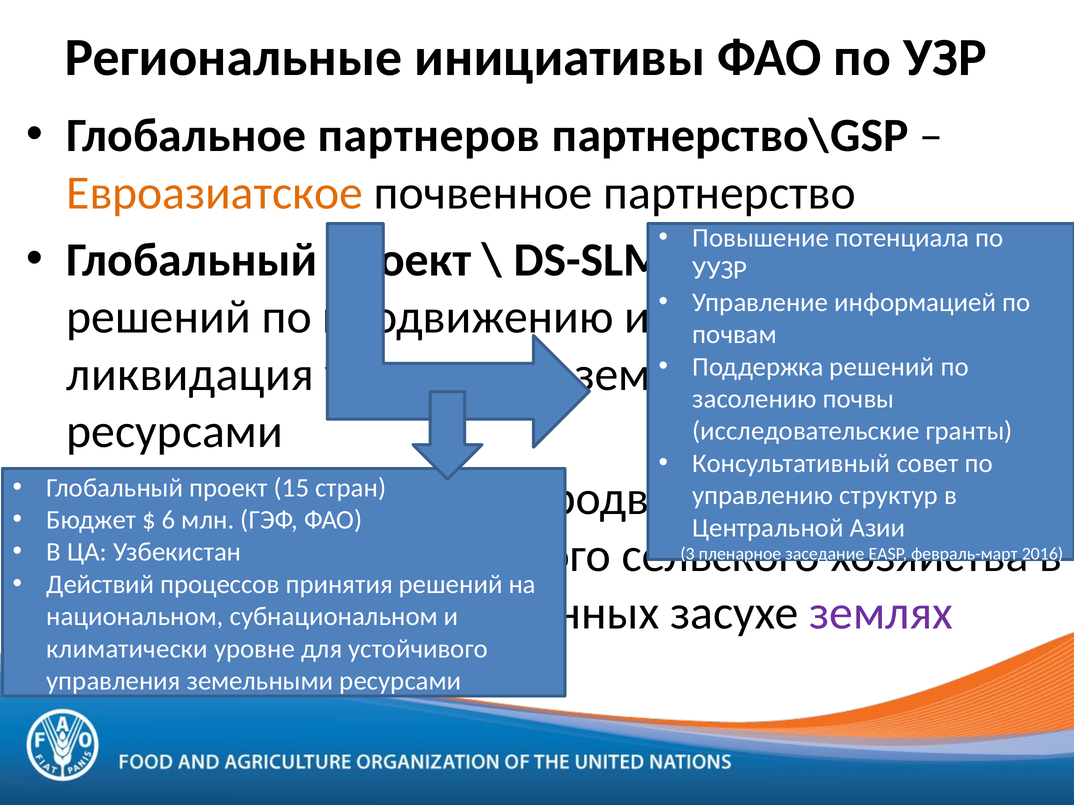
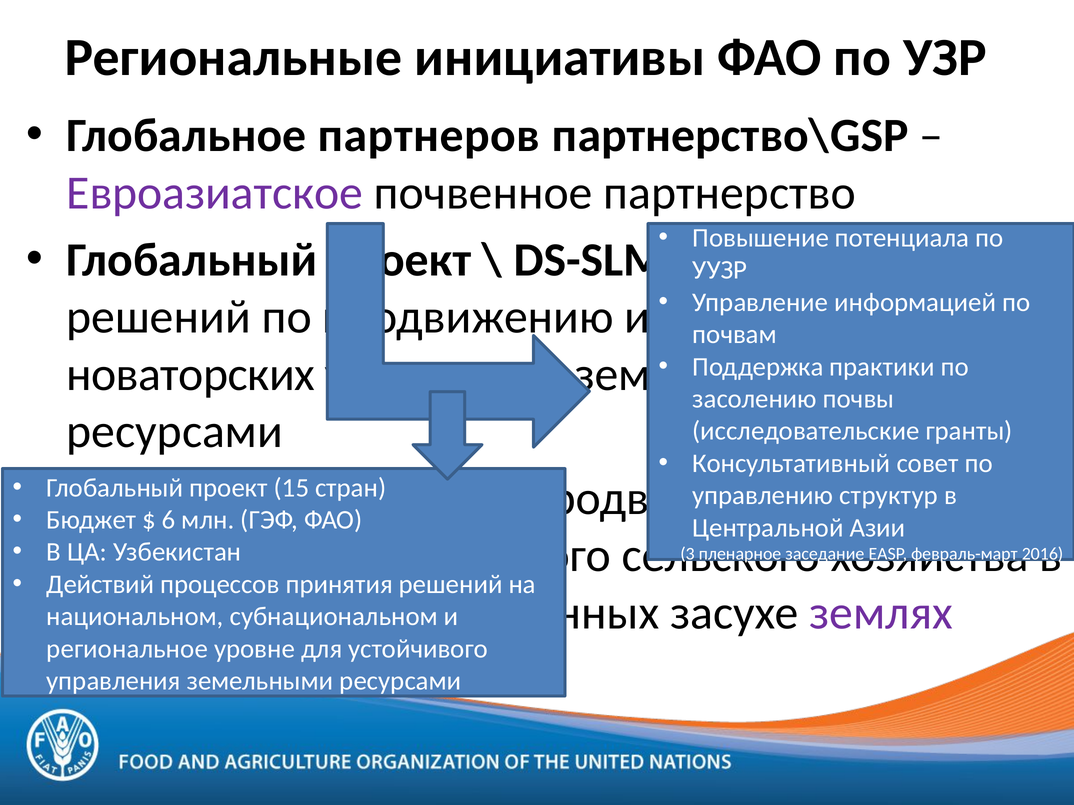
Евроазиатское colour: orange -> purple (215, 193)
решений: решений -> практики (882, 367)
ликвидация: ликвидация -> новаторских (191, 375)
климатически: климатически -> региональное (127, 649)
